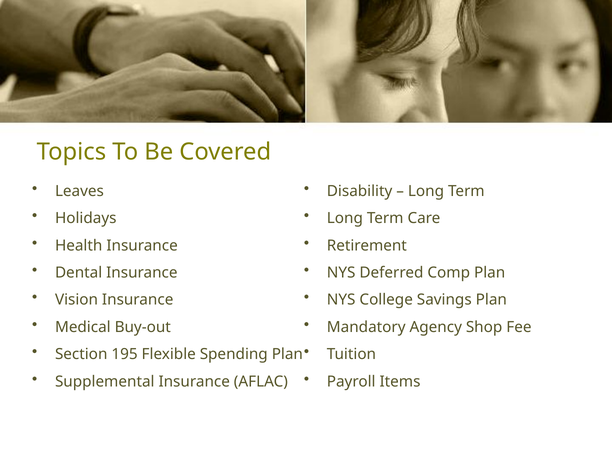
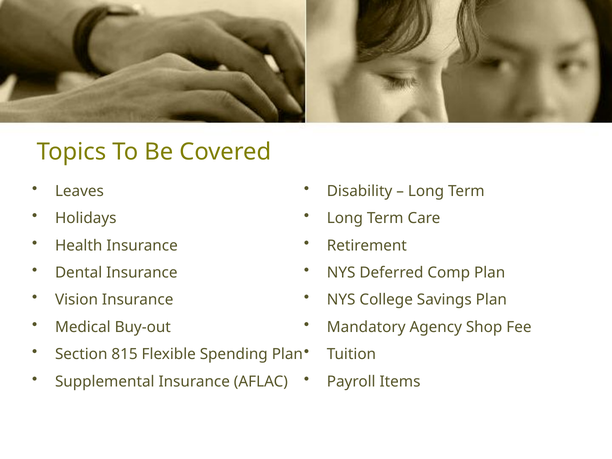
195: 195 -> 815 (125, 354)
